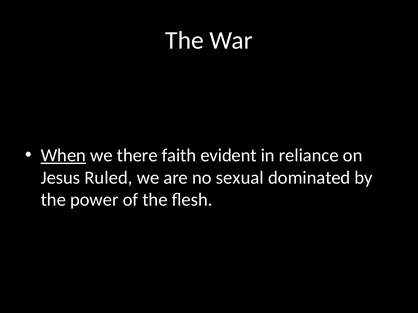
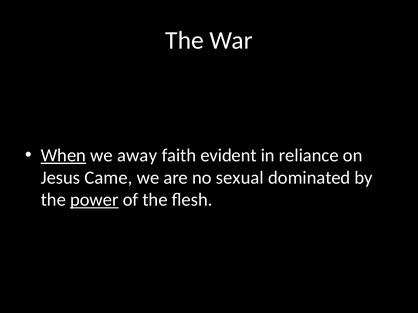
there: there -> away (137, 156)
Ruled: Ruled -> Came (108, 178)
power underline: none -> present (94, 200)
